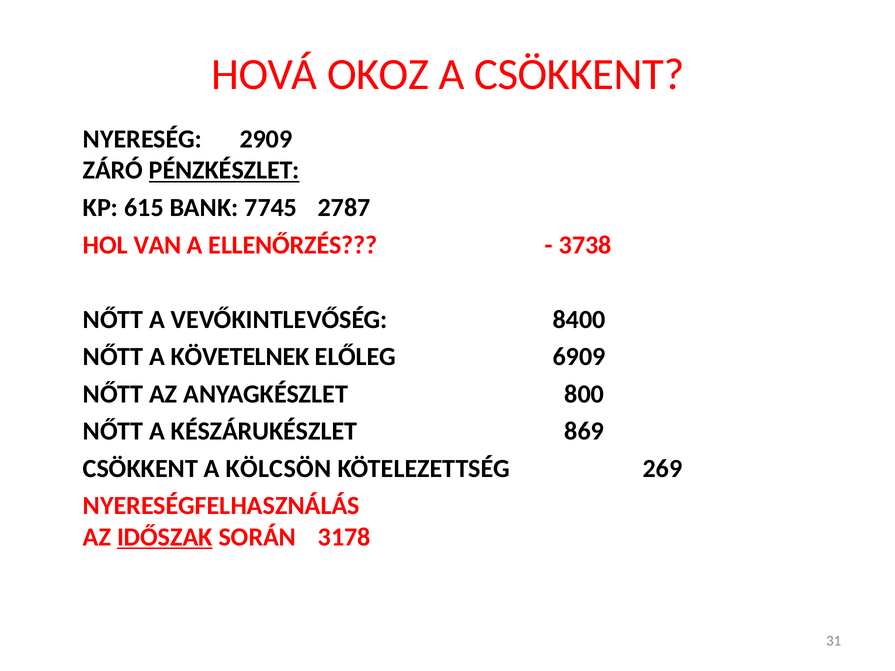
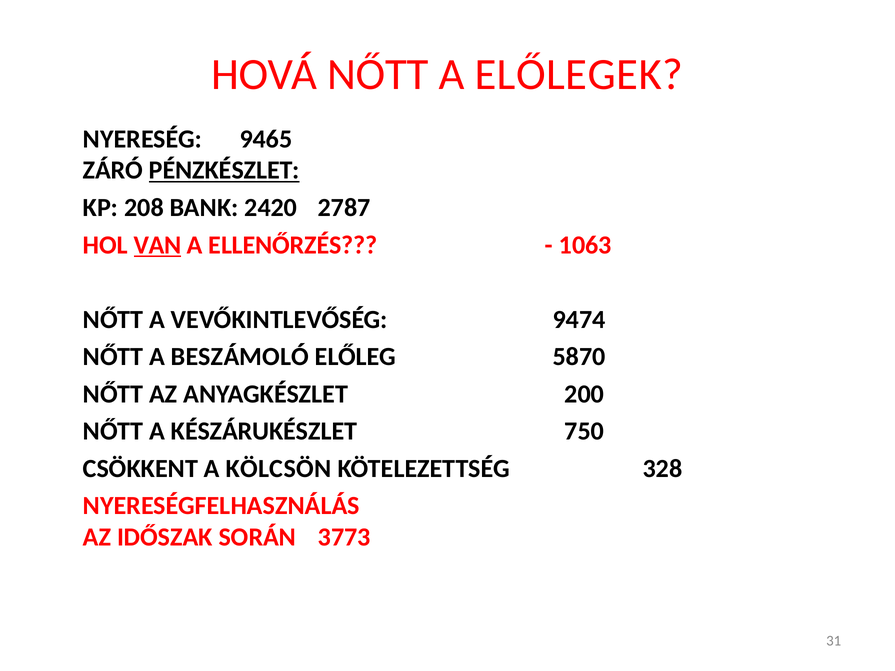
HOVÁ OKOZ: OKOZ -> NŐTT (378, 75)
A CSÖKKENT: CSÖKKENT -> ELŐLEGEK (579, 75)
2909: 2909 -> 9465 (266, 139)
615: 615 -> 208 (144, 208)
7745: 7745 -> 2420 (271, 208)
VAN underline: none -> present (158, 245)
3738: 3738 -> 1063 (585, 245)
8400: 8400 -> 9474 (579, 320)
KÖVETELNEK: KÖVETELNEK -> BESZÁMOLÓ (240, 357)
6909: 6909 -> 5870 (579, 357)
800: 800 -> 200 (584, 394)
869: 869 -> 750 (584, 431)
269: 269 -> 328 (663, 469)
IDŐSZAK underline: present -> none (165, 537)
3178: 3178 -> 3773 (344, 537)
